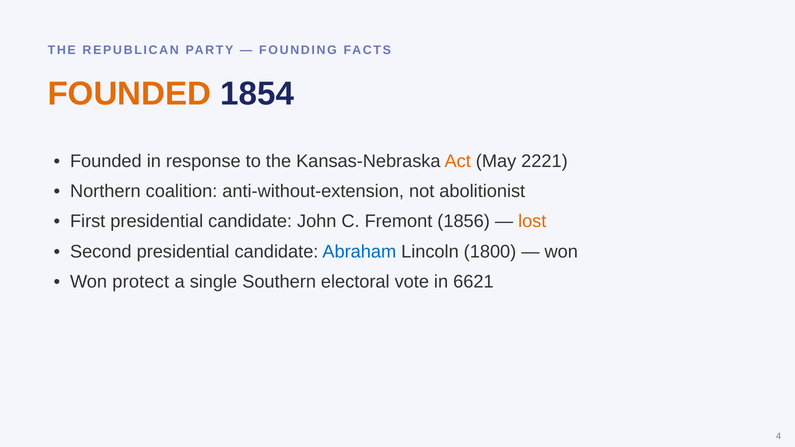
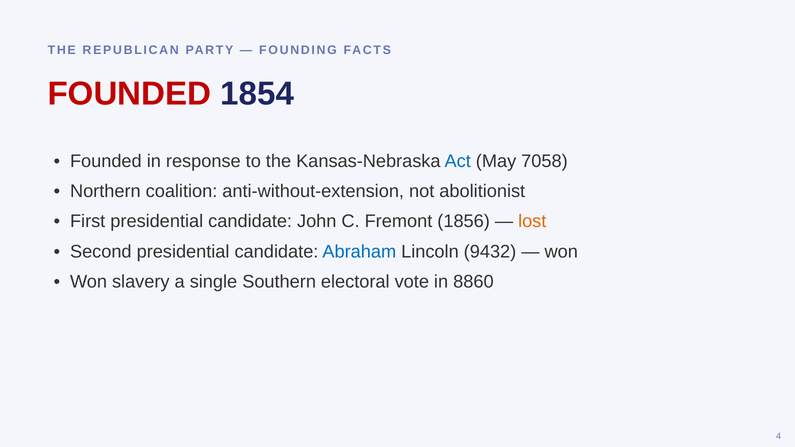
FOUNDED colour: orange -> red (129, 94)
Act colour: orange -> blue (458, 161)
2221: 2221 -> 7058 (545, 161)
1800: 1800 -> 9432 (490, 252)
protect: protect -> slavery (141, 282)
6621: 6621 -> 8860 (473, 282)
